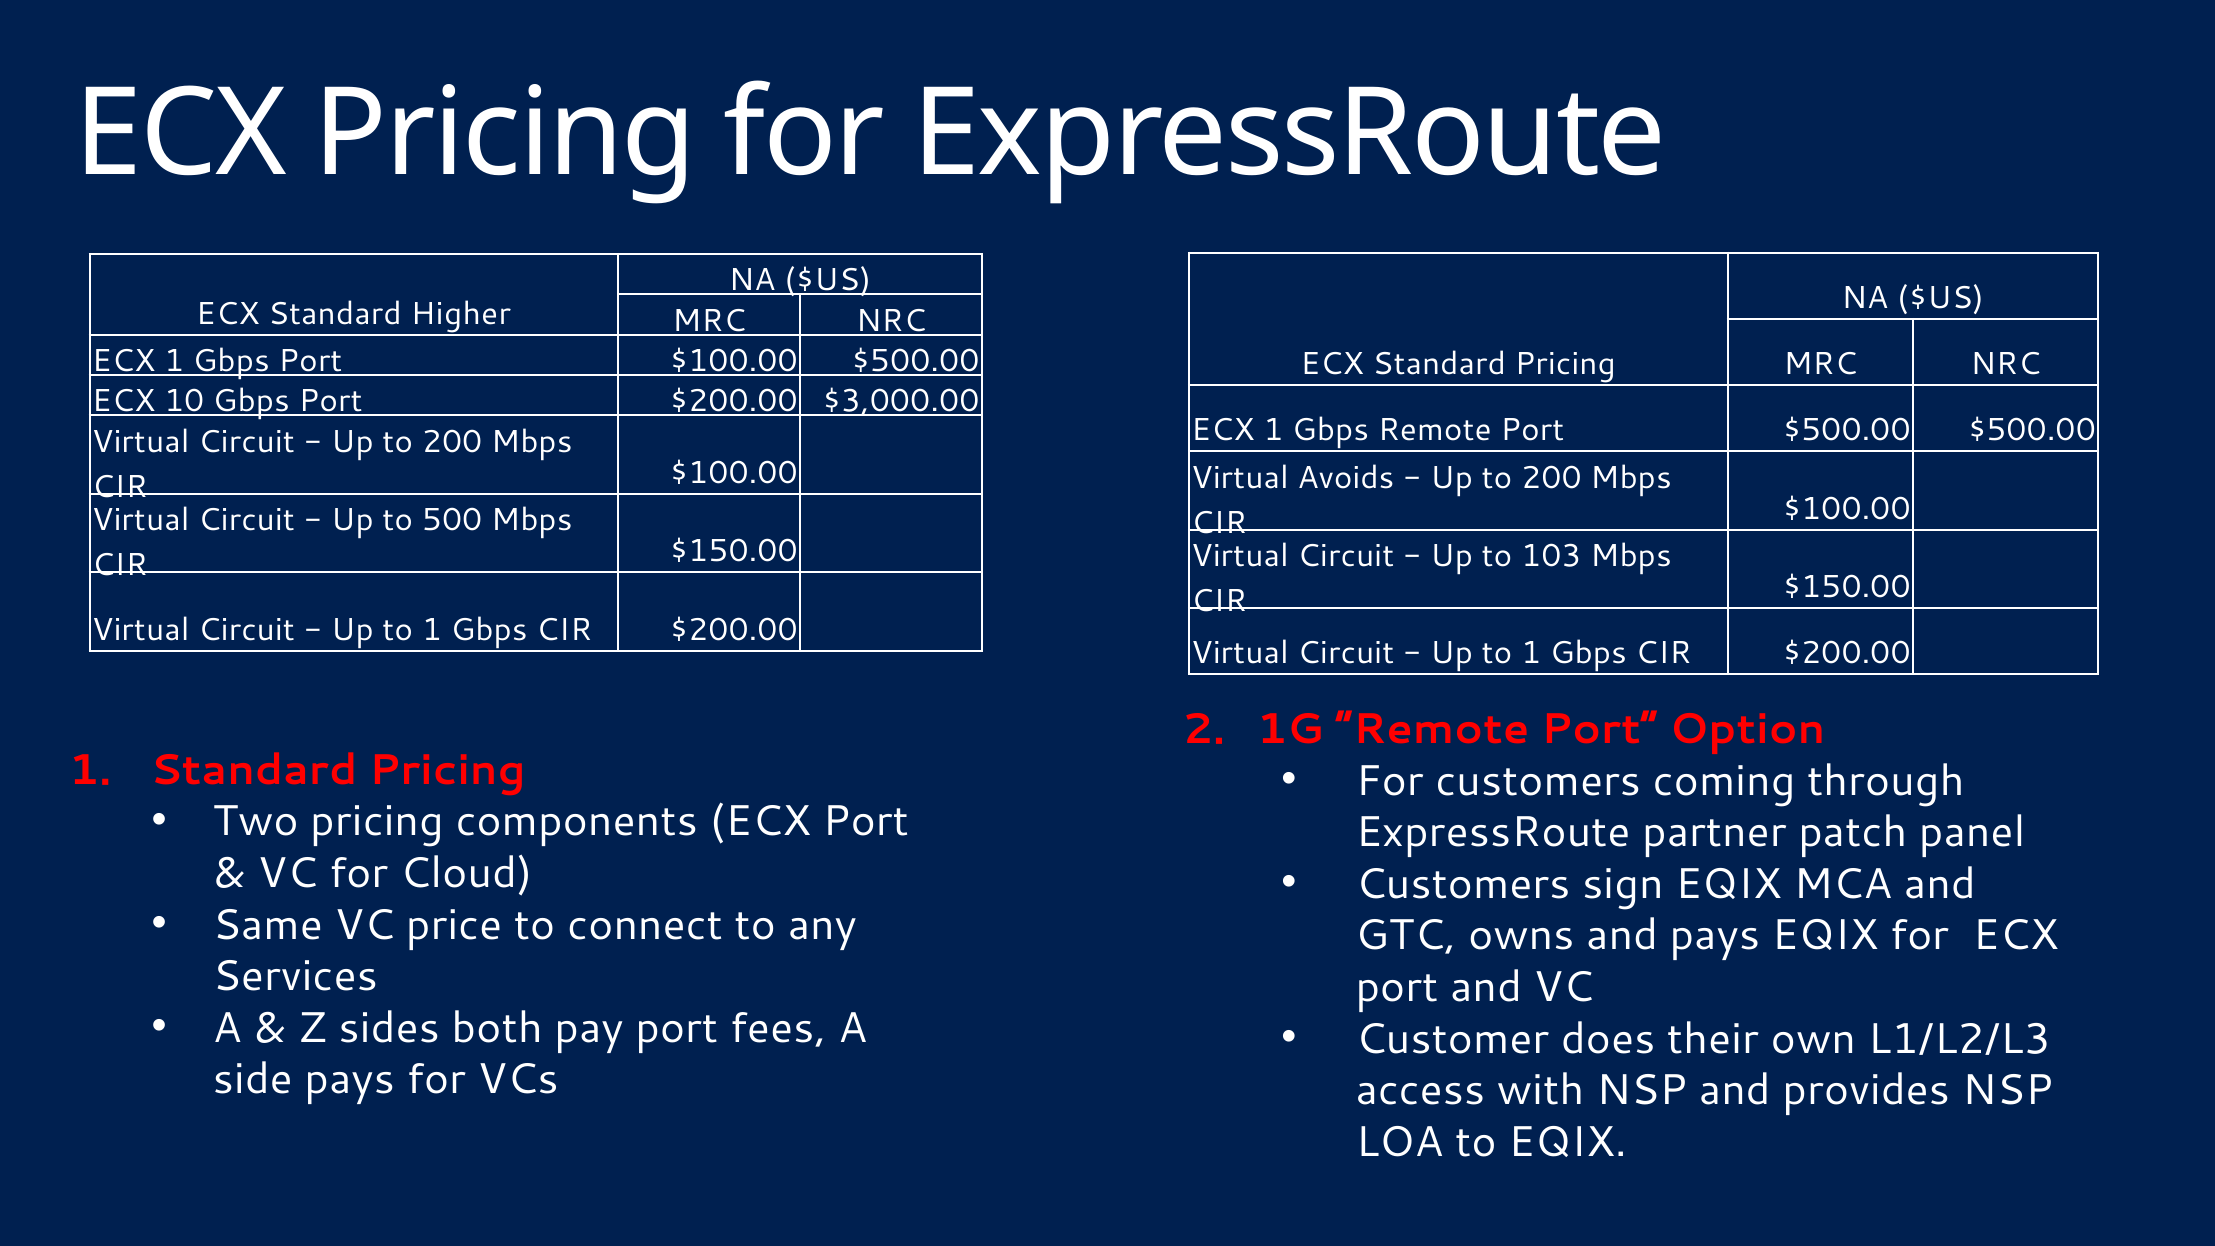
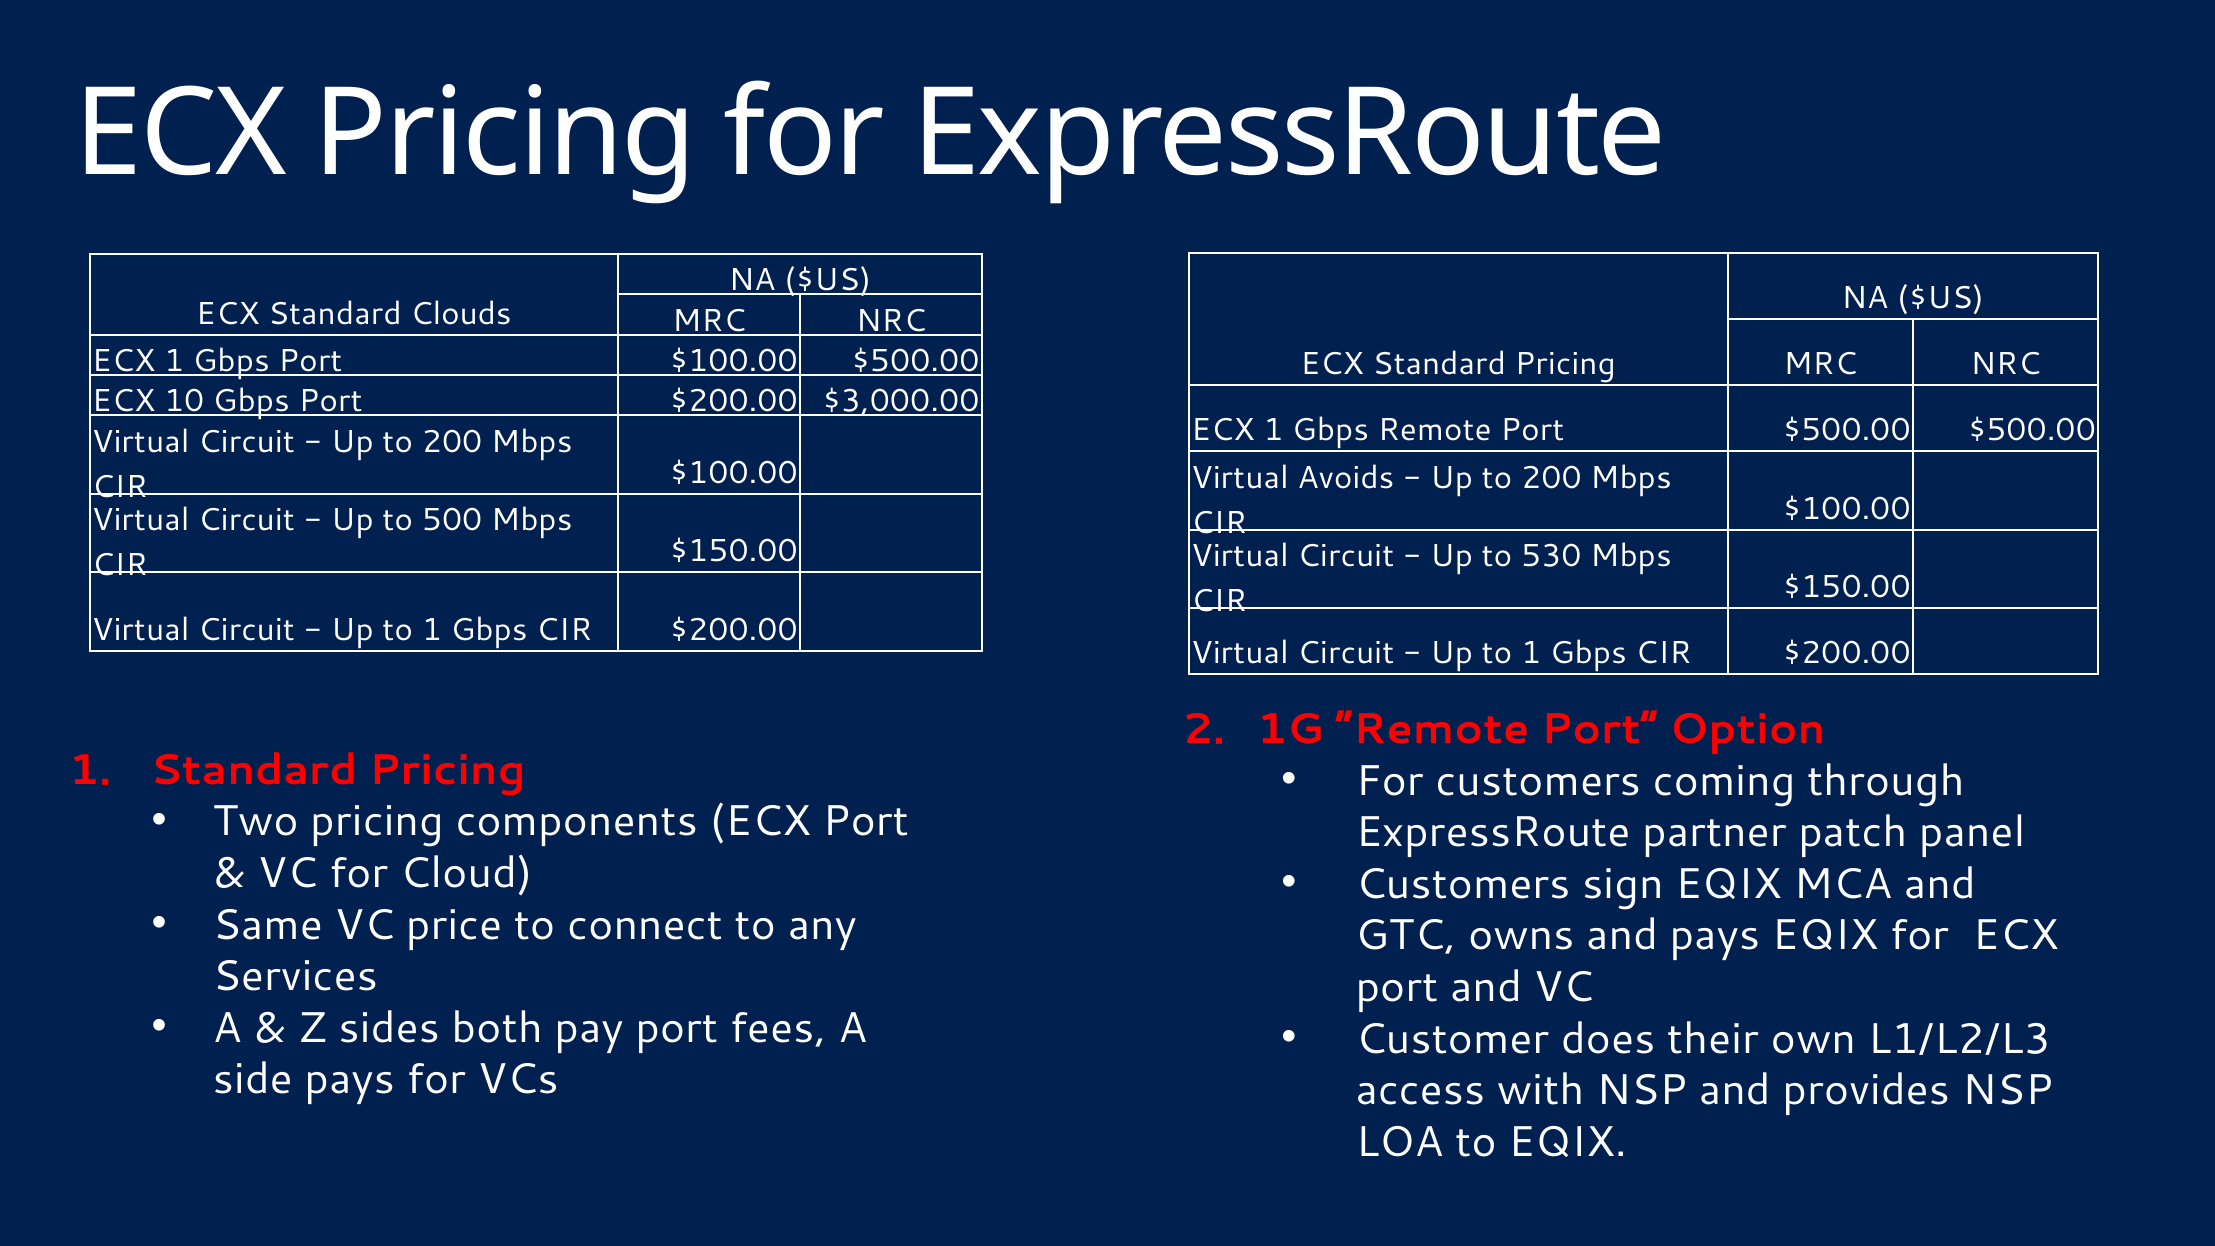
Higher: Higher -> Clouds (461, 314)
103: 103 -> 530 (1551, 556)
